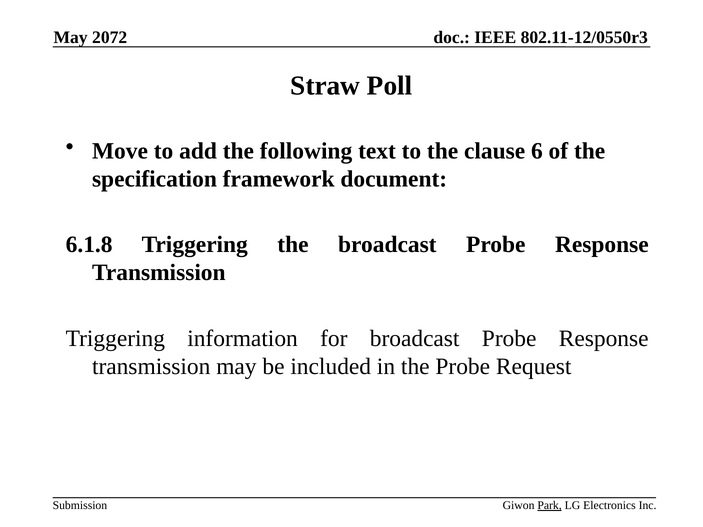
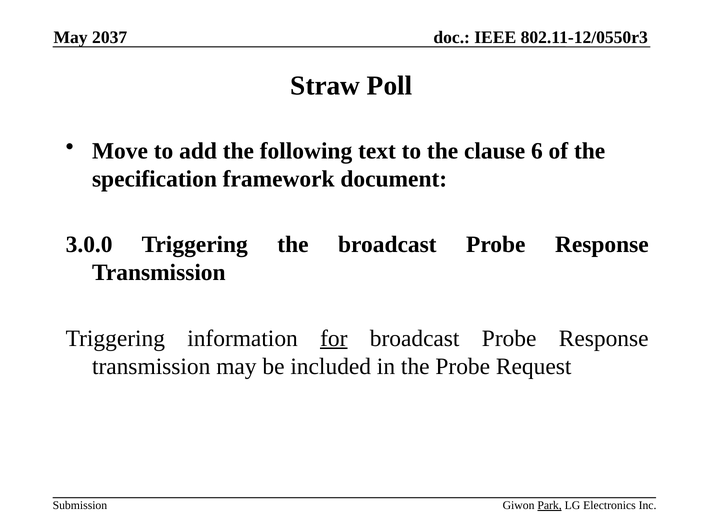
2072: 2072 -> 2037 (110, 38)
6.1.8: 6.1.8 -> 3.0.0 (89, 245)
for underline: none -> present (334, 338)
